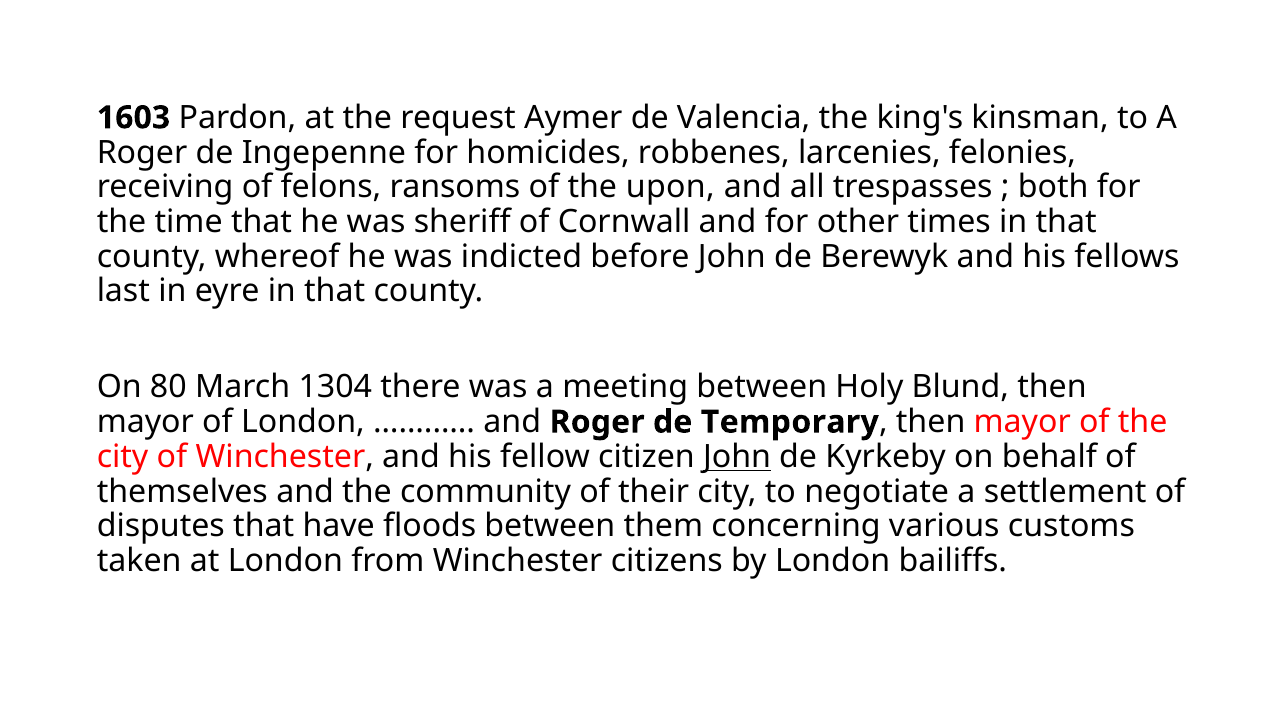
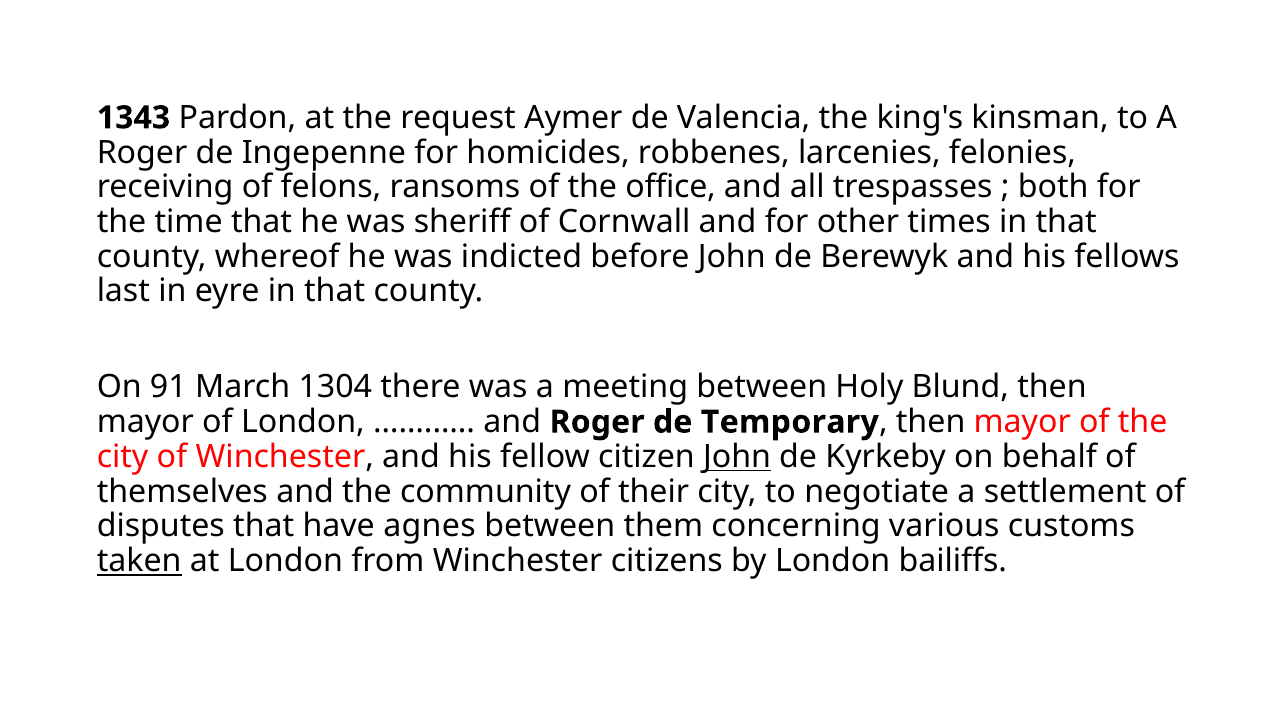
1603: 1603 -> 1343 (134, 118)
upon: upon -> office (671, 187)
80: 80 -> 91 (168, 387)
floods: floods -> agnes (430, 526)
taken underline: none -> present (139, 561)
